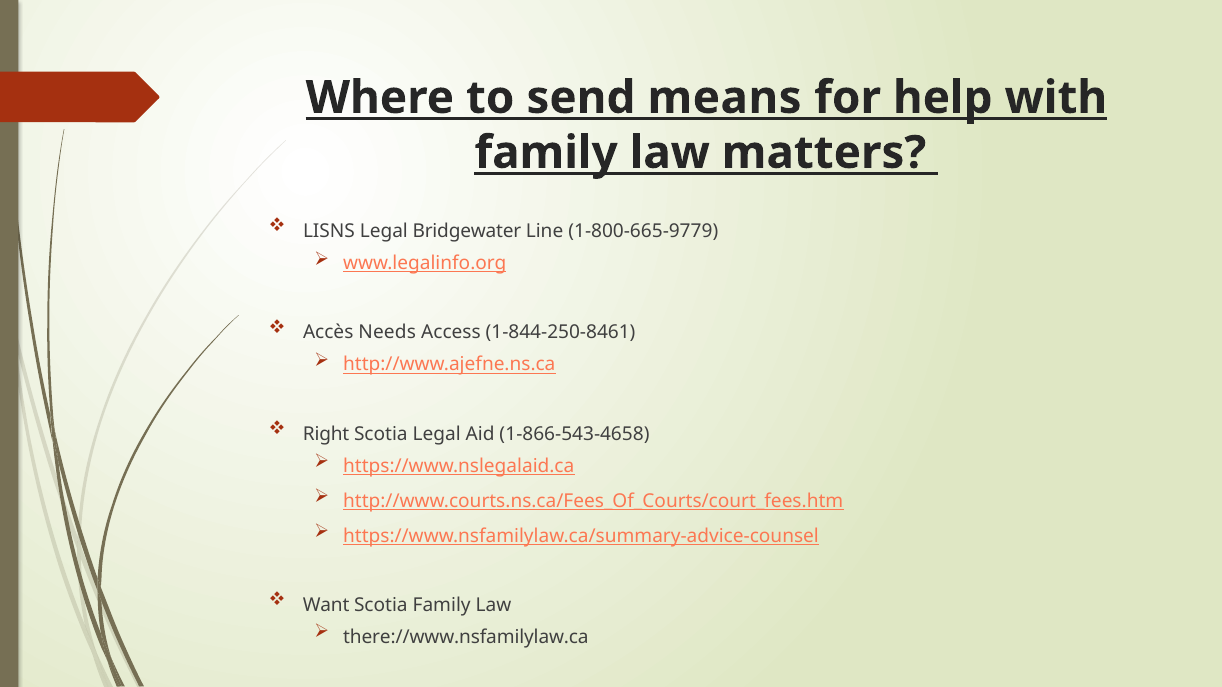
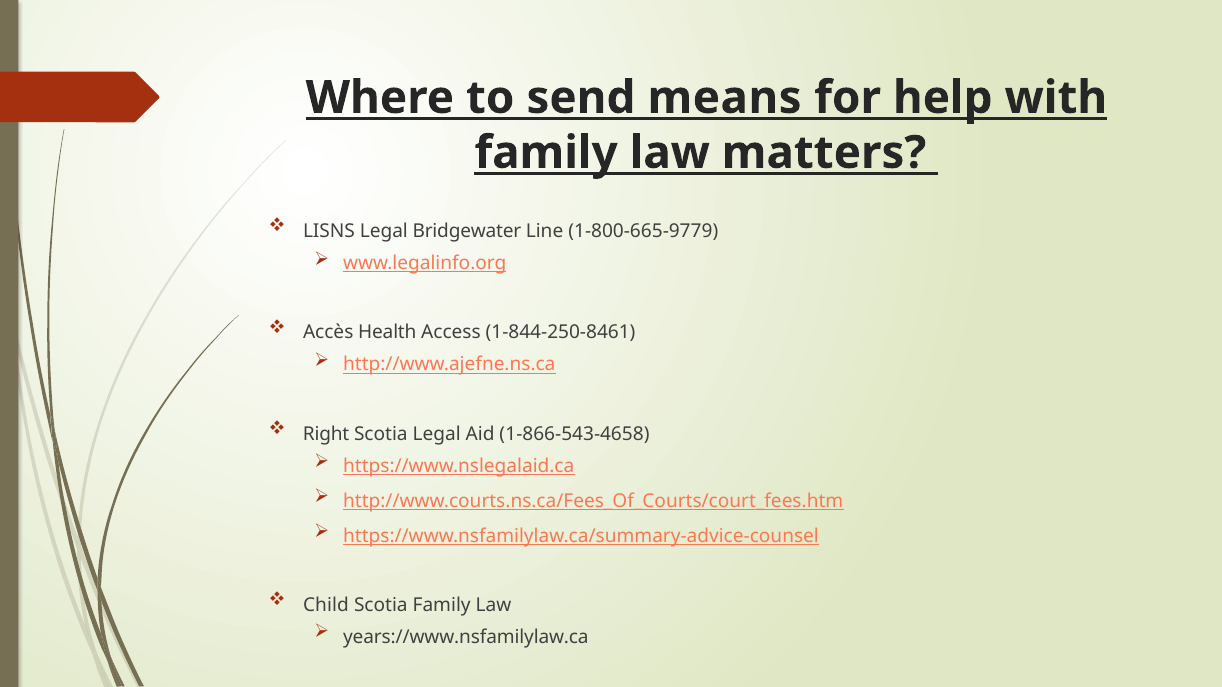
Needs: Needs -> Health (387, 333)
Want: Want -> Child (326, 605)
there://www.nsfamilylaw.ca: there://www.nsfamilylaw.ca -> years://www.nsfamilylaw.ca (466, 637)
